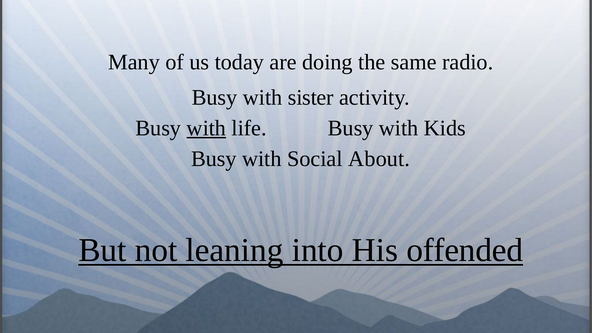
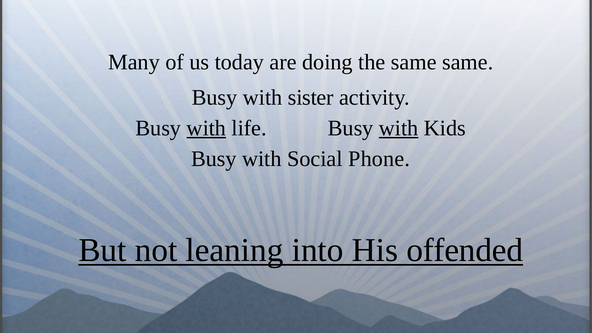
same radio: radio -> same (468, 62)
with underline: none -> present (399, 128)
About: About -> Phone (379, 159)
